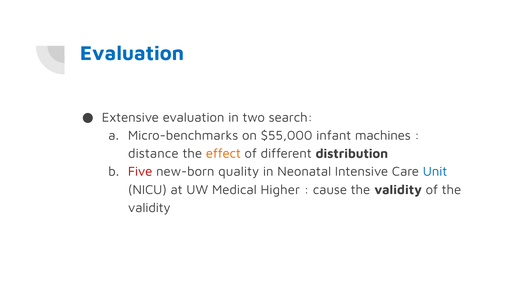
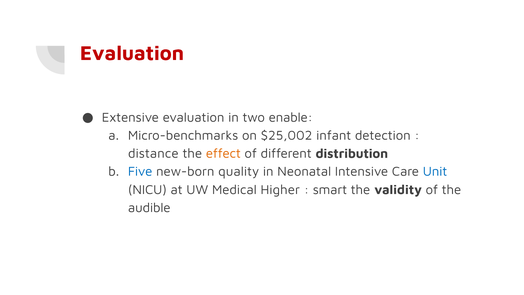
Evaluation colour: blue -> red (132, 53)
search: search -> enable (291, 117)
$55,000: $55,000 -> $25,002 (287, 135)
machines: machines -> detection (383, 135)
Five colour: red -> blue (140, 172)
cause: cause -> smart (330, 190)
validity: validity -> audible (149, 208)
